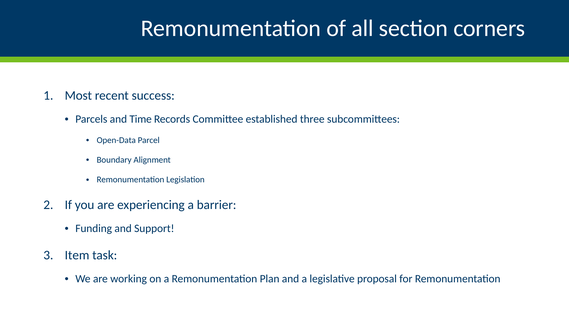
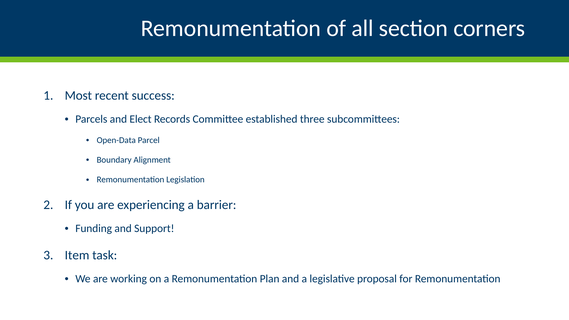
Time: Time -> Elect (141, 119)
